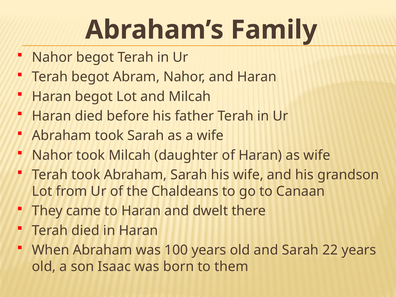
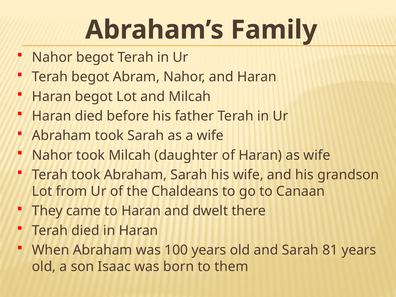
22: 22 -> 81 (330, 250)
